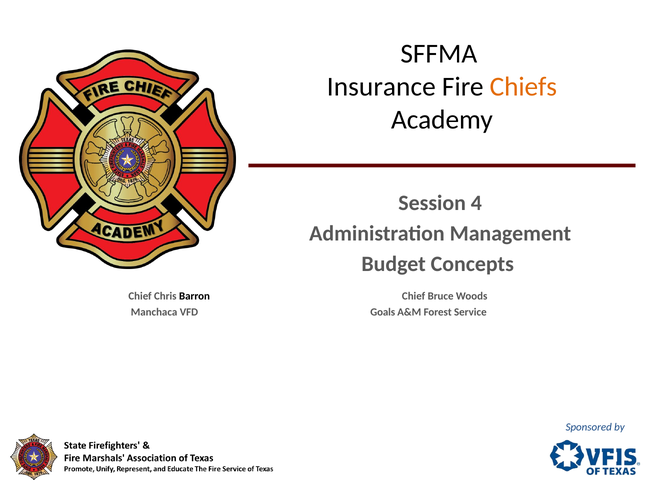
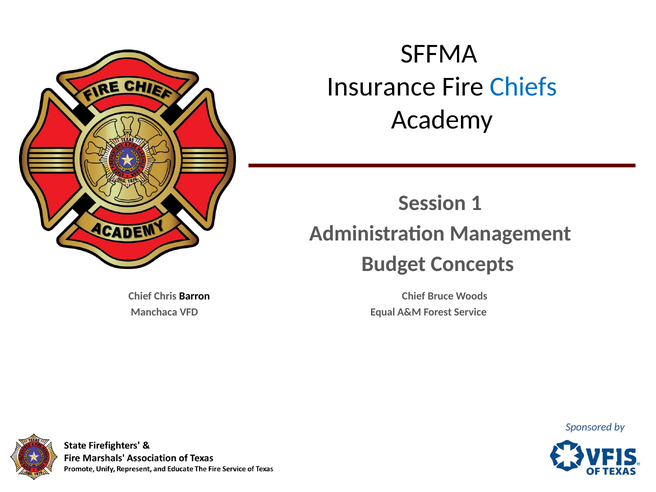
Chiefs colour: orange -> blue (523, 87)
4: 4 -> 1 (476, 203)
Goals: Goals -> Equal (383, 312)
